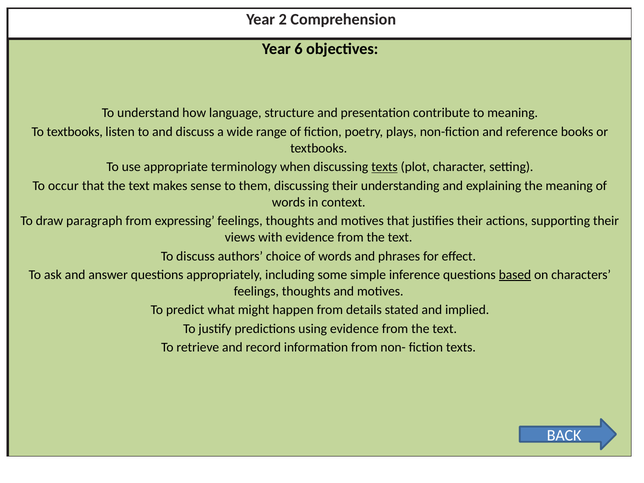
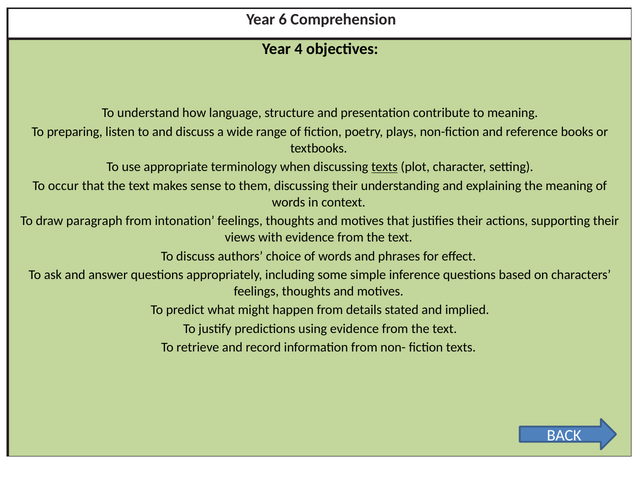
2: 2 -> 6 (283, 20)
6: 6 -> 4 (299, 49)
To textbooks: textbooks -> preparing (75, 132)
expressing: expressing -> intonation (185, 221)
based underline: present -> none (515, 275)
